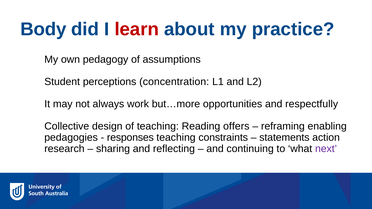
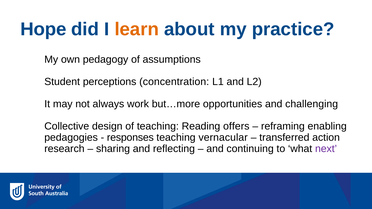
Body: Body -> Hope (43, 29)
learn colour: red -> orange (137, 29)
respectfully: respectfully -> challenging (312, 104)
constraints: constraints -> vernacular (223, 138)
statements: statements -> transferred (284, 138)
